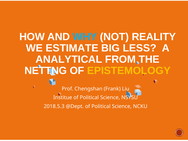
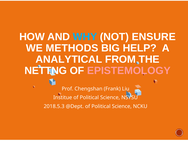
REALITY: REALITY -> ENSURE (154, 37)
ESTIMATE: ESTIMATE -> METHODS (72, 48)
LESS: LESS -> HELP (140, 48)
EPISTEMOLOGY colour: yellow -> pink (129, 71)
